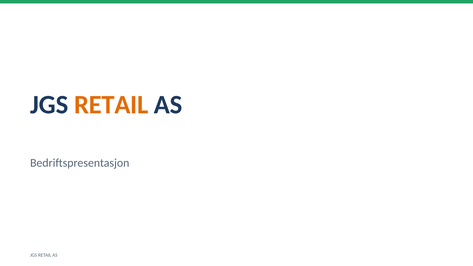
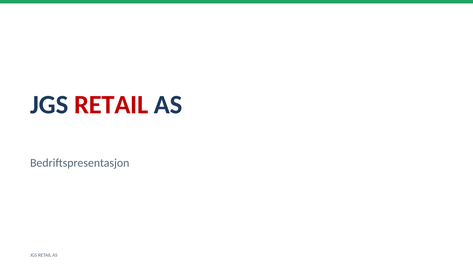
RETAIL colour: orange -> red (111, 105)
